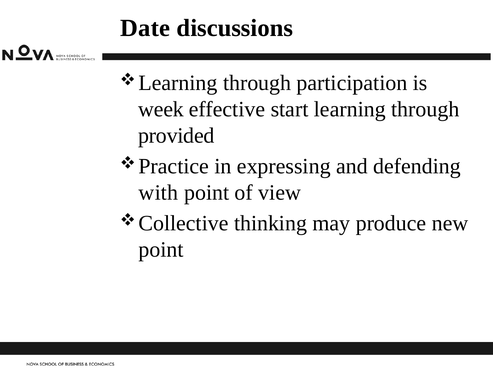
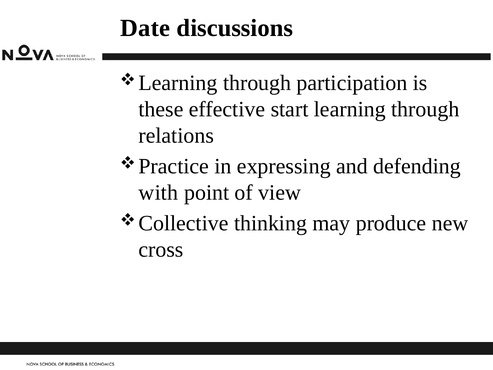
week: week -> these (161, 109)
provided: provided -> relations (176, 135)
point: point -> cross (161, 249)
